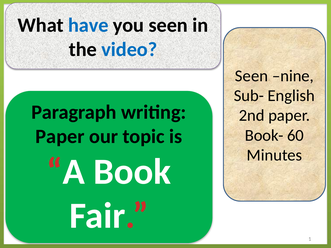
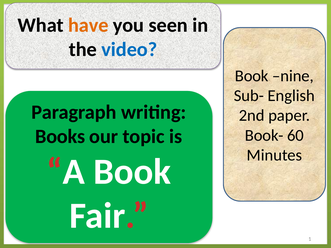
have colour: blue -> orange (88, 25)
Seen: Seen -> Book (252, 76)
Paper: Paper -> Books (60, 137)
